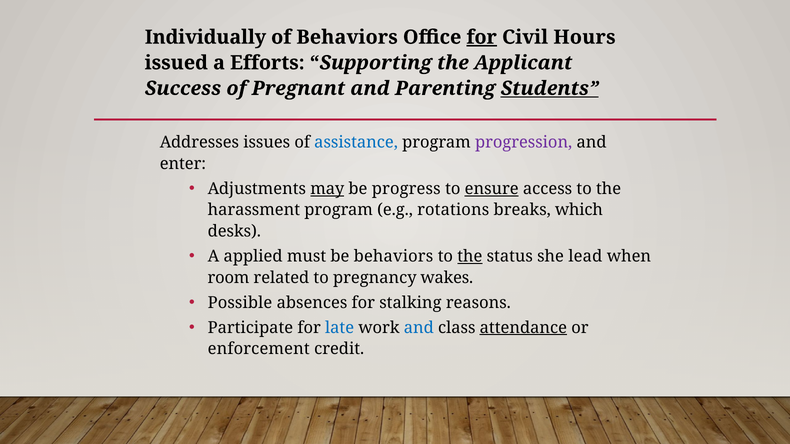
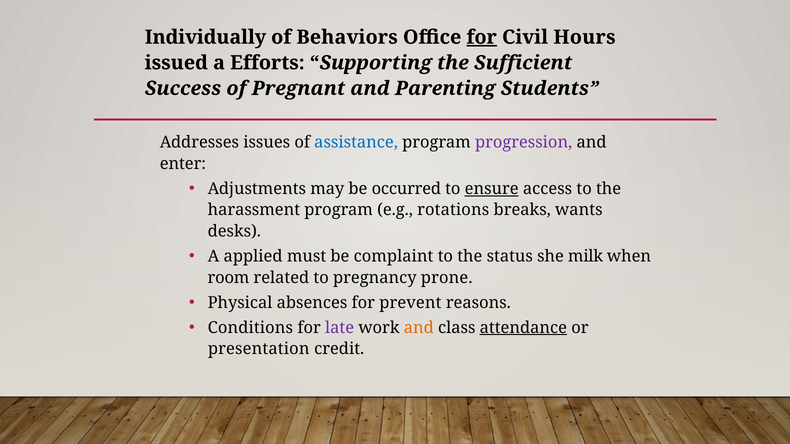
Applicant: Applicant -> Sufficient (523, 63)
Students underline: present -> none (550, 88)
may underline: present -> none (327, 189)
progress: progress -> occurred (406, 189)
which: which -> wants (579, 210)
be behaviors: behaviors -> complaint (394, 257)
the underline: present -> none (470, 257)
lead: lead -> milk (586, 257)
wakes: wakes -> prone (447, 278)
Possible: Possible -> Physical (240, 303)
stalking: stalking -> prevent (410, 303)
Participate: Participate -> Conditions (250, 328)
late colour: blue -> purple (340, 328)
and colour: blue -> orange (419, 328)
enforcement: enforcement -> presentation (259, 349)
